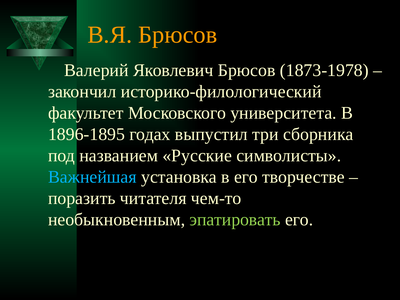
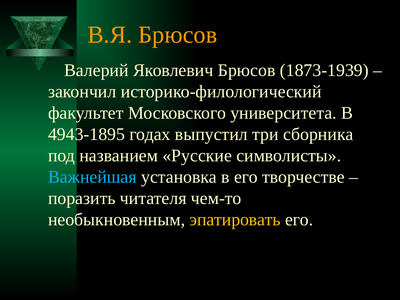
1873-1978: 1873-1978 -> 1873-1939 (324, 70)
1896-1895: 1896-1895 -> 4943-1895 (87, 134)
эпатировать colour: light green -> yellow (235, 220)
